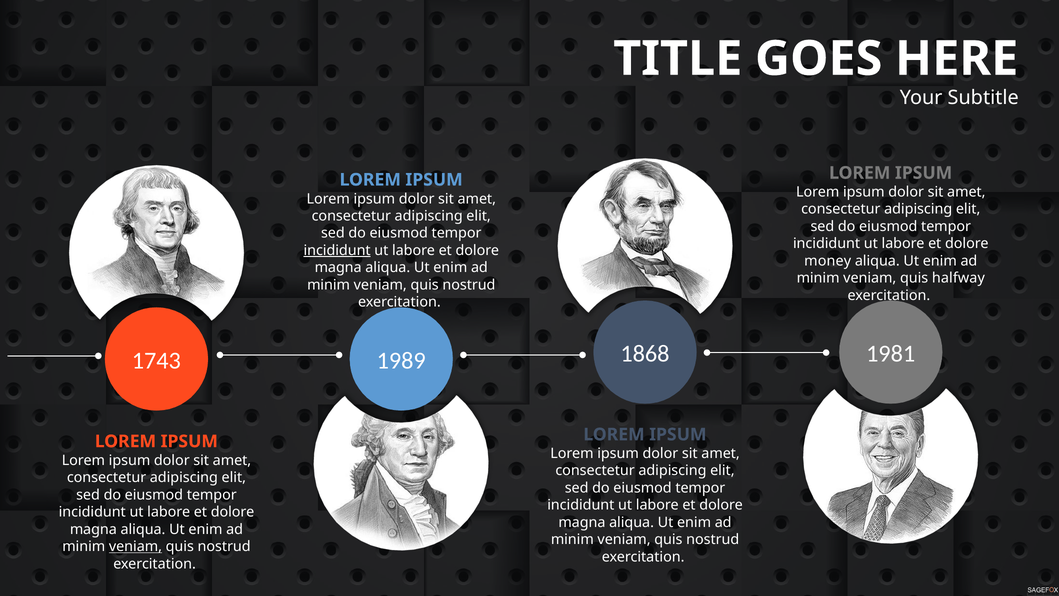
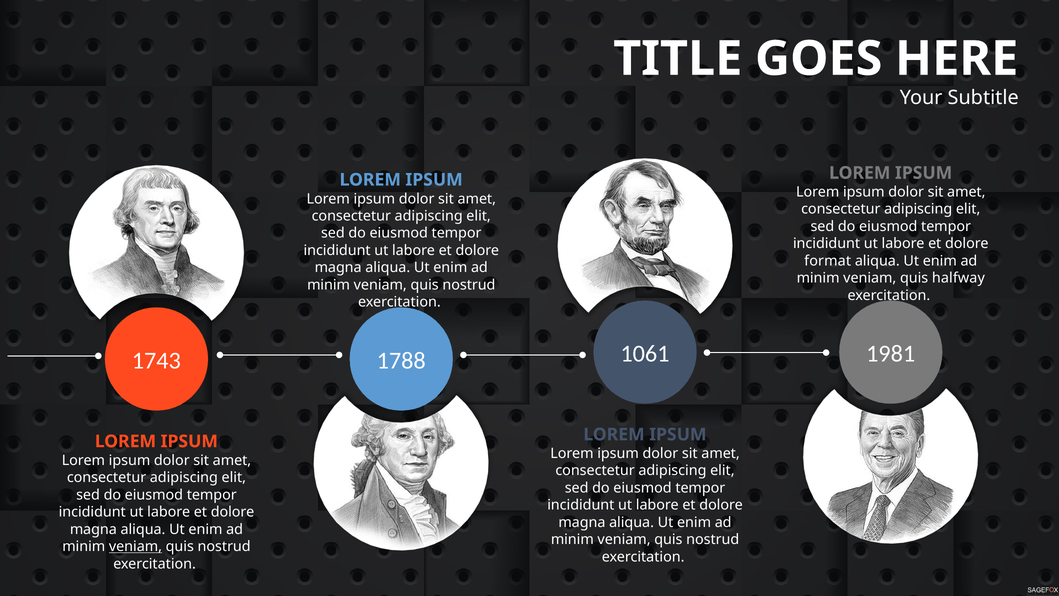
incididunt underline: present -> none (337, 250)
money: money -> format (828, 261)
1868: 1868 -> 1061 (645, 354)
1989: 1989 -> 1788 (401, 360)
